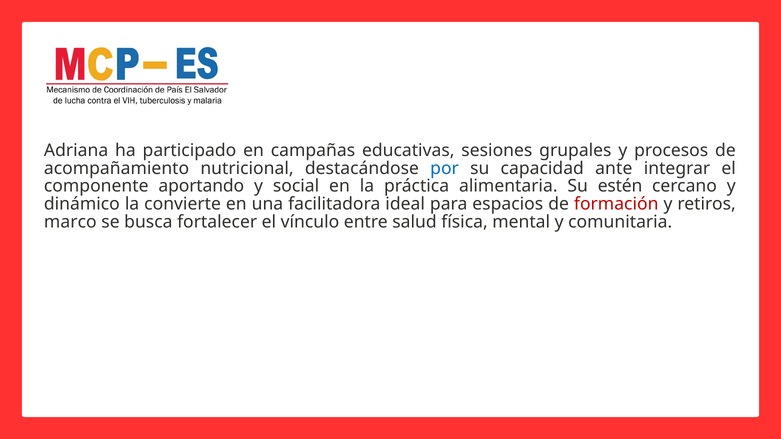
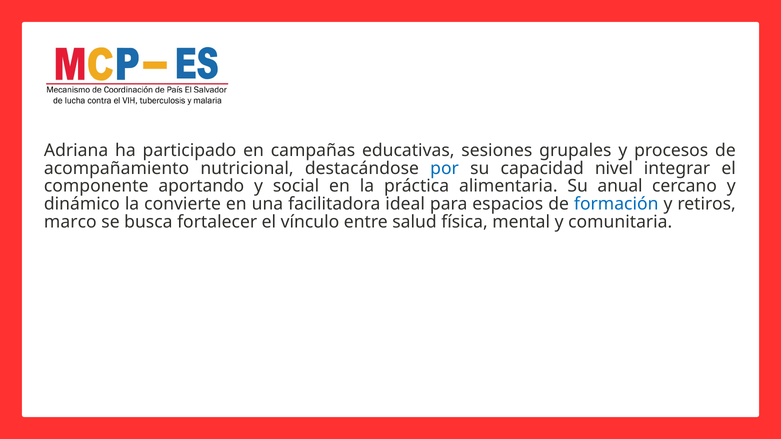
ante: ante -> nivel (614, 168)
estén: estén -> anual (620, 186)
formación colour: red -> blue (616, 204)
